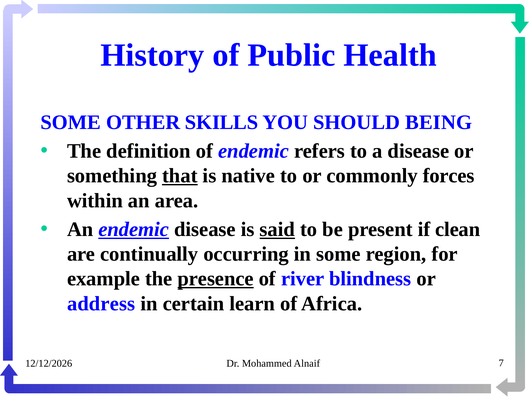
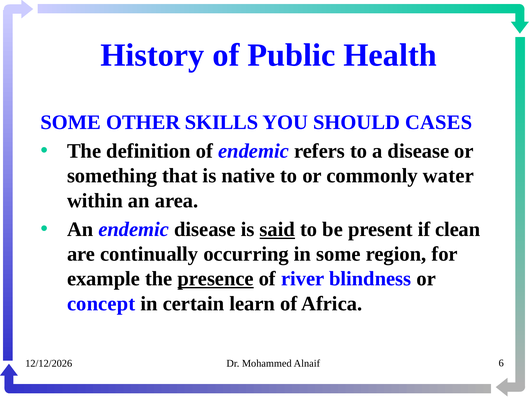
BEING: BEING -> CASES (439, 122)
that underline: present -> none (180, 176)
forces: forces -> water (448, 176)
endemic underline: present -> none (134, 229)
address: address -> concept (101, 303)
7: 7 -> 6 (501, 363)
